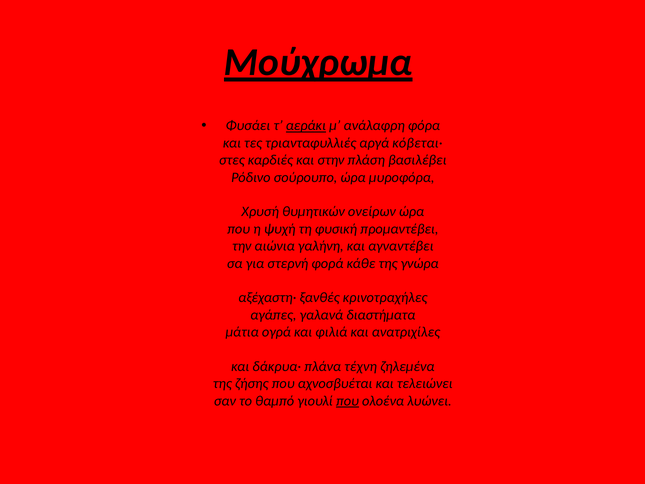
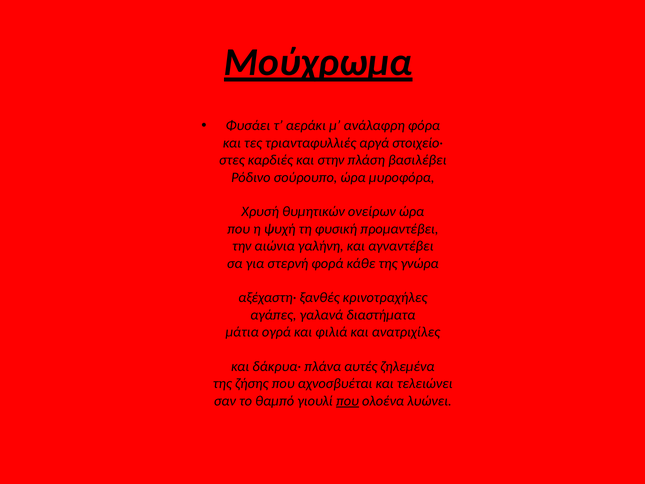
αεράκι underline: present -> none (306, 126)
κόβεται·: κόβεται· -> στοιχείο· (418, 143)
τέχνη: τέχνη -> αυτές (361, 366)
